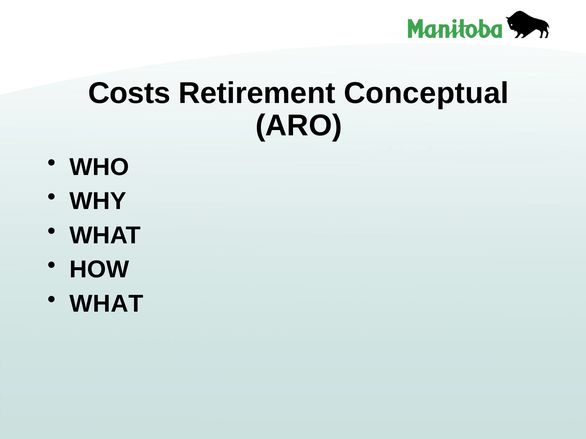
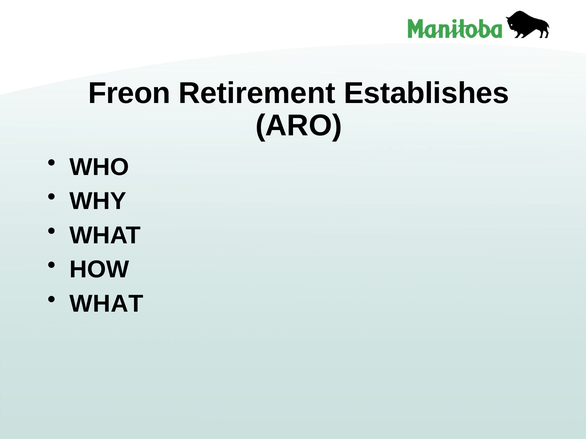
Costs: Costs -> Freon (129, 93)
Conceptual: Conceptual -> Establishes (426, 93)
